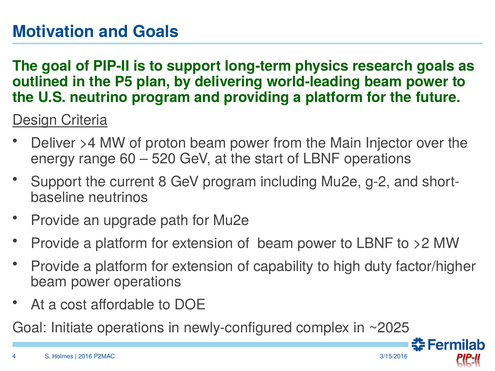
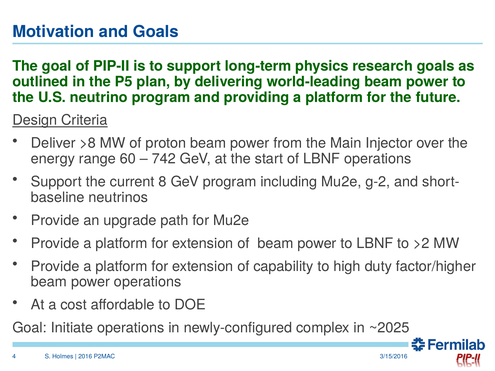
>4: >4 -> >8 (88, 143)
520: 520 -> 742 (164, 159)
